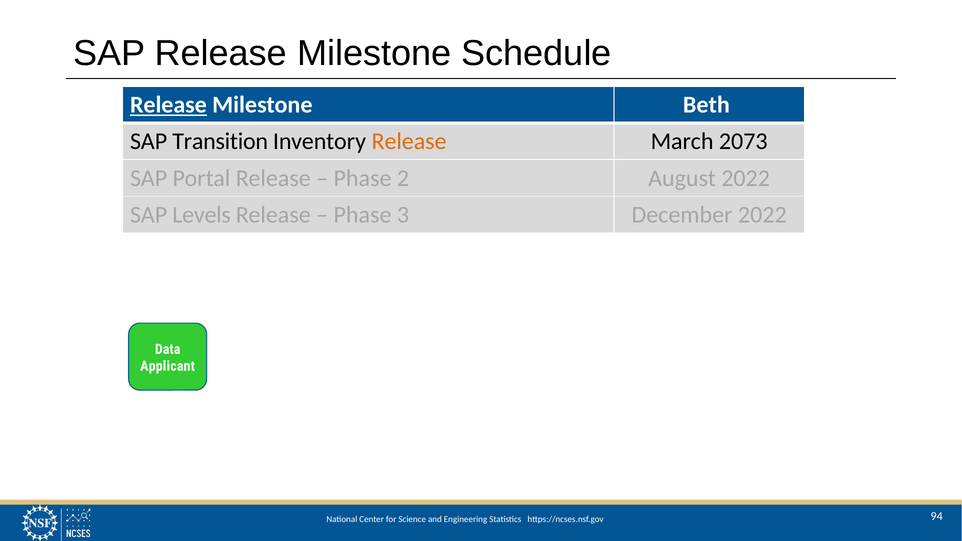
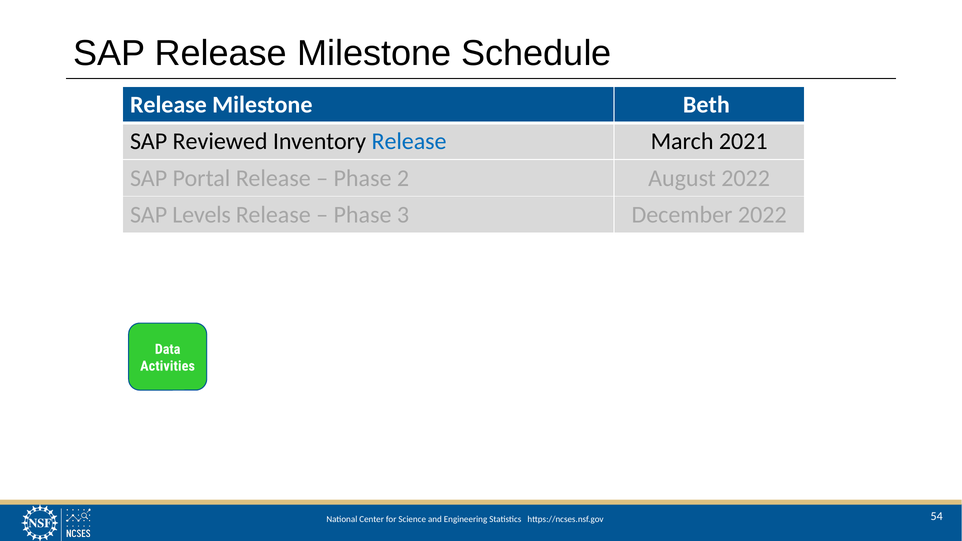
Release underline: present -> none (168, 105)
Transition: Transition -> Reviewed (220, 142)
Release colour: orange -> blue (409, 142)
2073: 2073 -> 2021 (743, 142)
Applicant: Applicant -> Activities (168, 366)
94: 94 -> 54 (937, 517)
